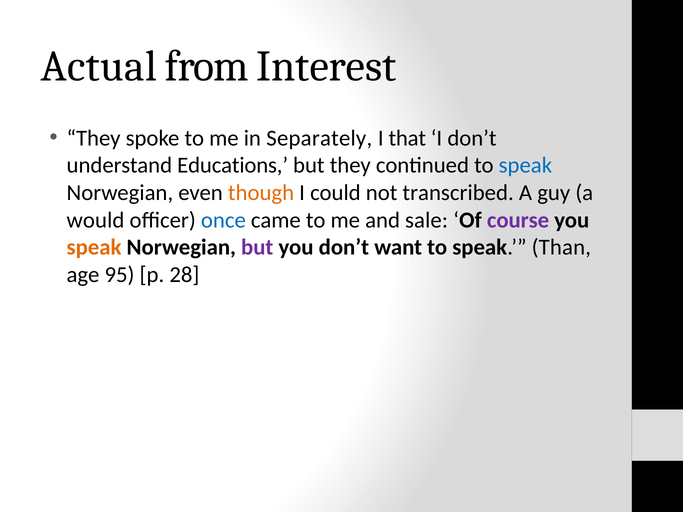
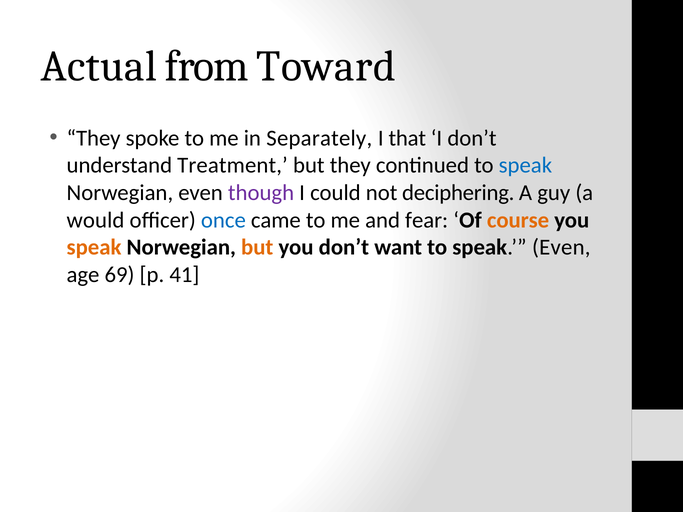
Interest: Interest -> Toward (326, 66)
Educations: Educations -> Treatment (232, 166)
though colour: orange -> purple (261, 193)
transcribed: transcribed -> deciphering (458, 193)
sale: sale -> fear (427, 220)
course colour: purple -> orange (518, 220)
but colour: purple -> orange (257, 247)
speak Than: Than -> Even (561, 247)
95: 95 -> 69 (119, 275)
28: 28 -> 41 (184, 275)
